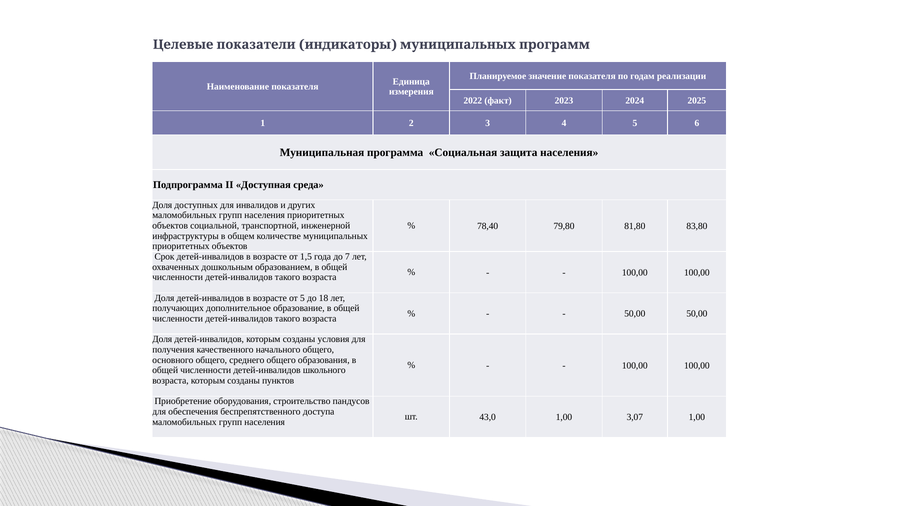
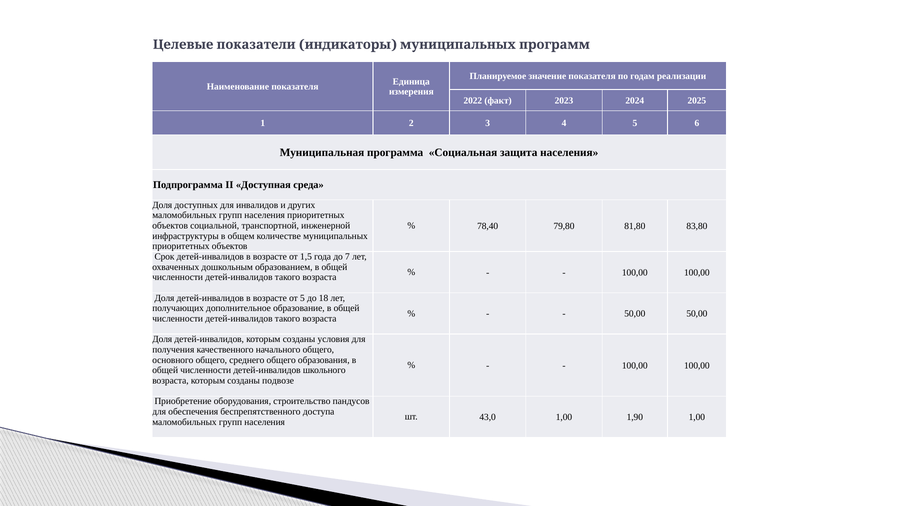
пунктов: пунктов -> подвозе (278, 381)
3,07: 3,07 -> 1,90 (635, 417)
